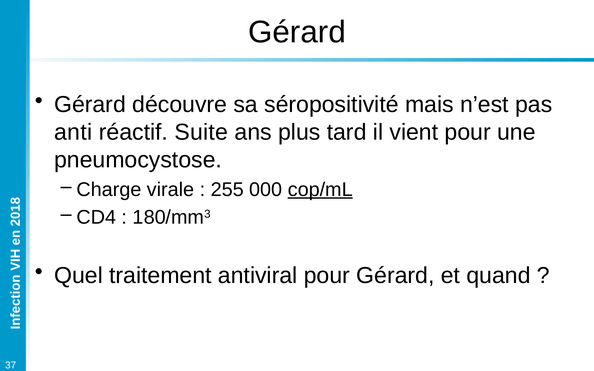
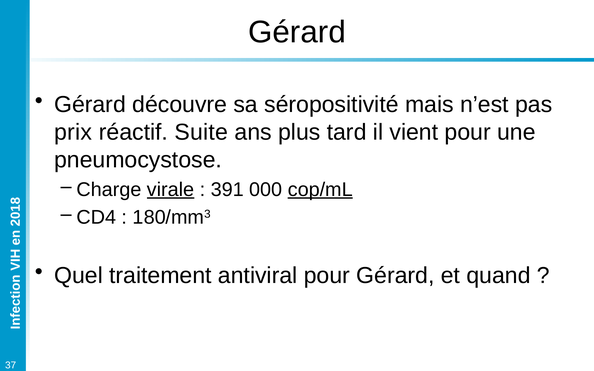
anti: anti -> prix (73, 132)
virale underline: none -> present (171, 190)
255: 255 -> 391 (227, 190)
